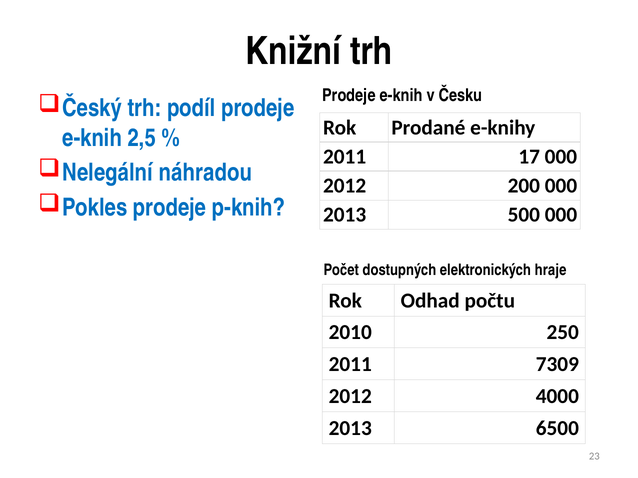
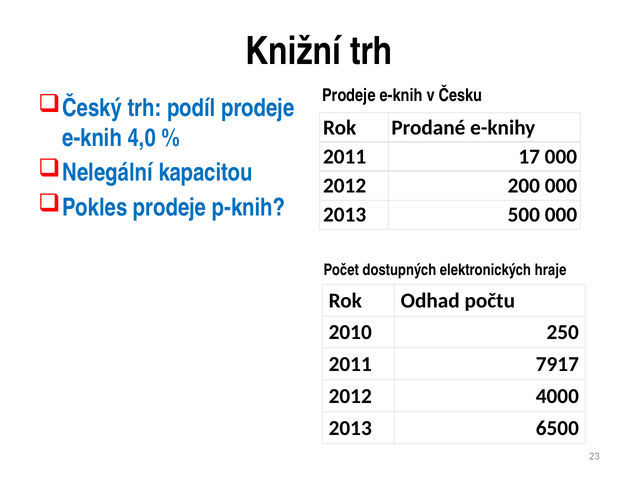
2,5: 2,5 -> 4,0 (142, 138)
náhradou: náhradou -> kapacitou (206, 173)
7309: 7309 -> 7917 (557, 365)
